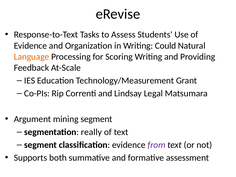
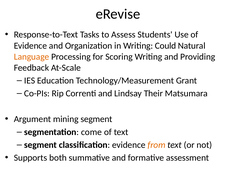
Legal: Legal -> Their (153, 93)
really: really -> come (91, 132)
from colour: purple -> orange (156, 145)
